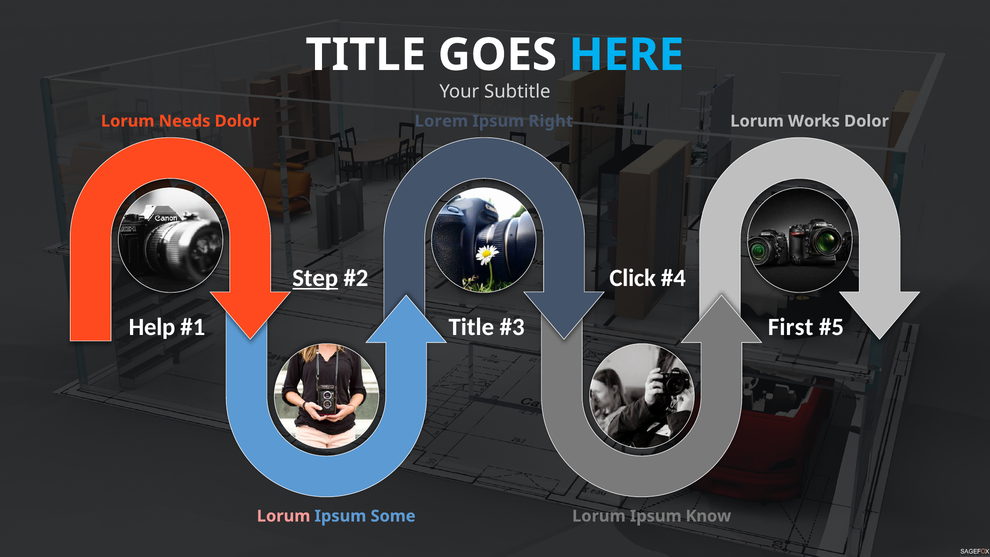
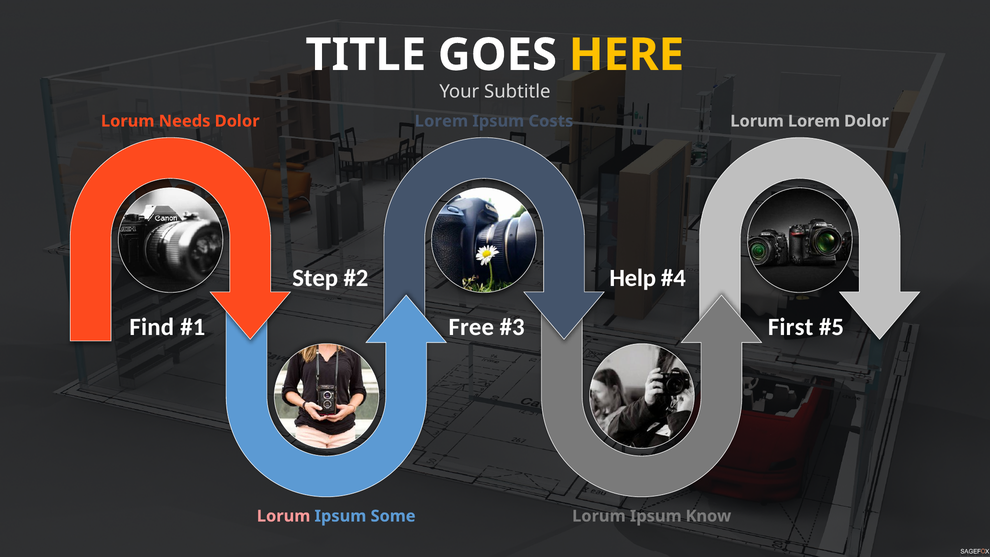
HERE colour: light blue -> yellow (626, 55)
Right: Right -> Costs (551, 121)
Lorum Works: Works -> Lorem (814, 121)
Step underline: present -> none (315, 278)
Click: Click -> Help (633, 278)
Help: Help -> Find (152, 327)
Title: Title -> Free (471, 327)
